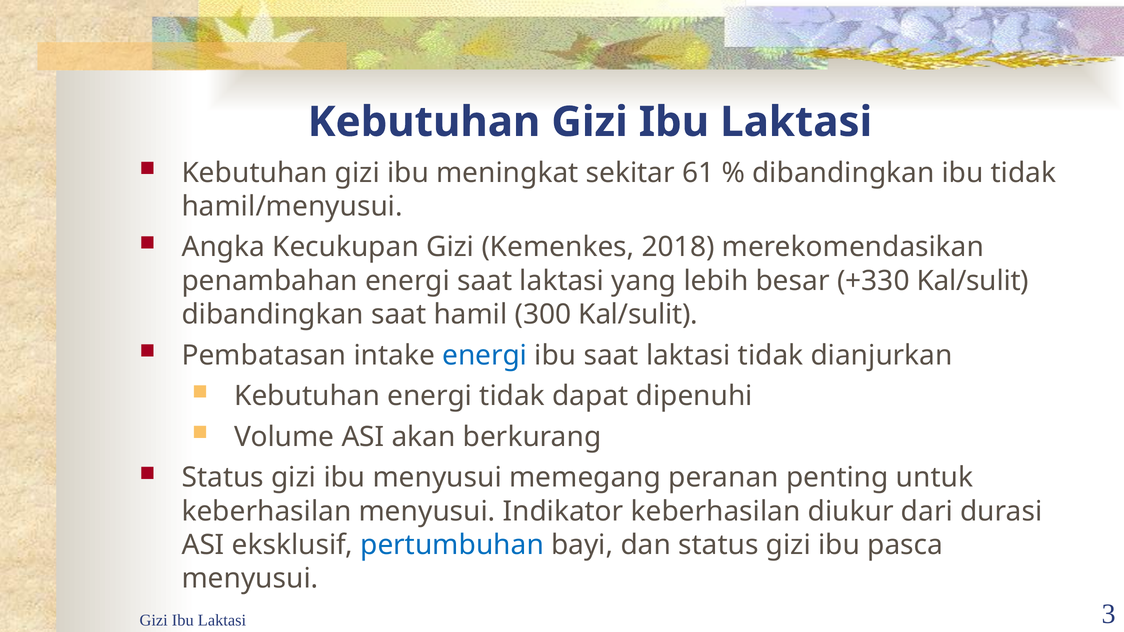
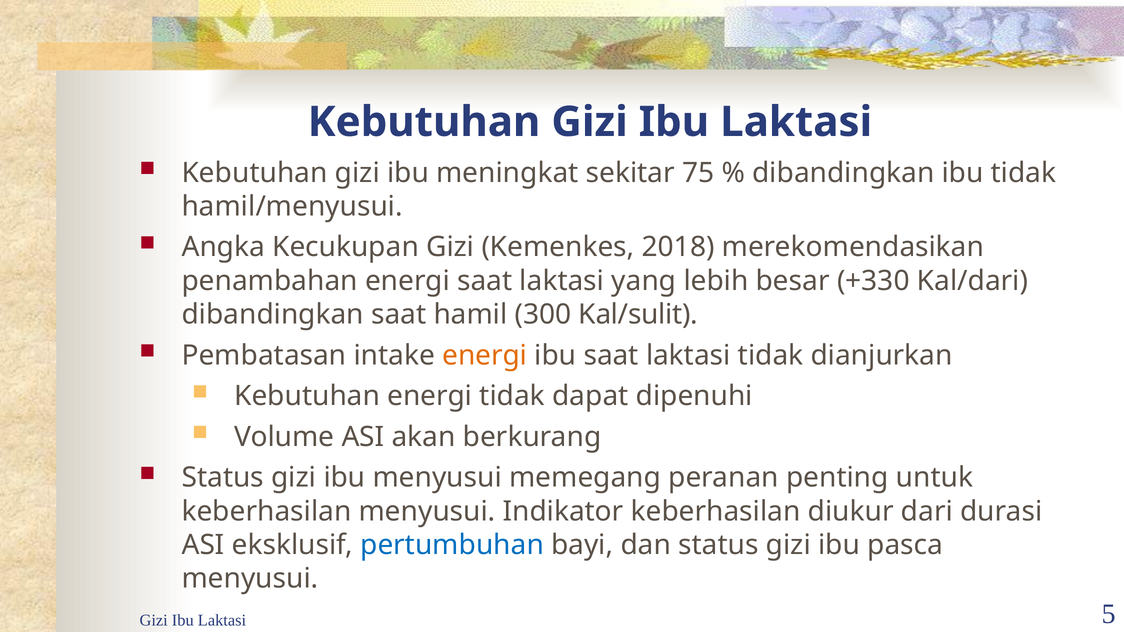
61: 61 -> 75 (698, 173)
+330 Kal/sulit: Kal/sulit -> Kal/dari (973, 281)
energi colour: blue -> orange (485, 356)
3: 3 -> 5 (1109, 614)
